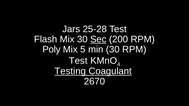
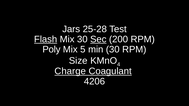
Flash underline: none -> present (46, 39)
Test: Test -> Size (78, 61)
Testing: Testing -> Charge (70, 71)
2670: 2670 -> 4206 (94, 82)
